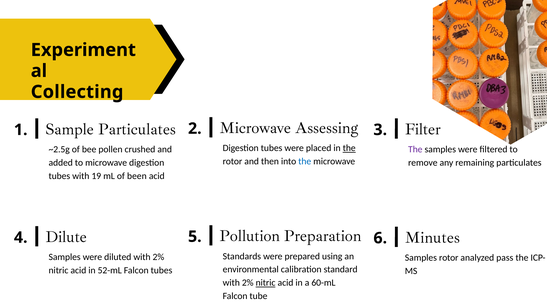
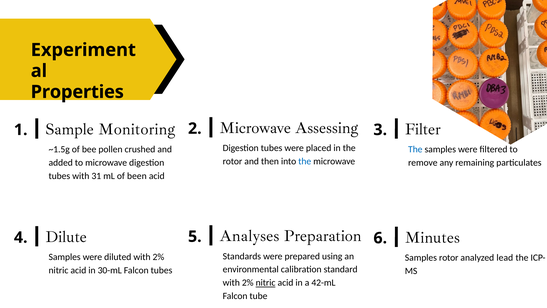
Collecting: Collecting -> Properties (77, 92)
Sample Particulates: Particulates -> Monitoring (137, 129)
the underline: present -> none (349, 148)
~2.5g: ~2.5g -> ~1.5g (59, 149)
The colour: purple -> blue (415, 149)
19: 19 -> 31 (96, 176)
Pollution: Pollution -> Analyses (249, 236)
pass: pass -> lead (505, 257)
52-mL: 52-mL -> 30-mL (110, 270)
60-mL: 60-mL -> 42-mL (323, 283)
